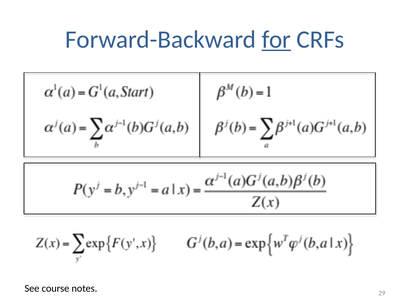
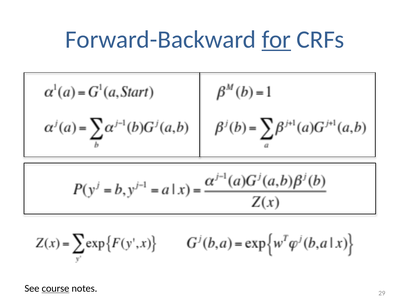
course underline: none -> present (56, 289)
